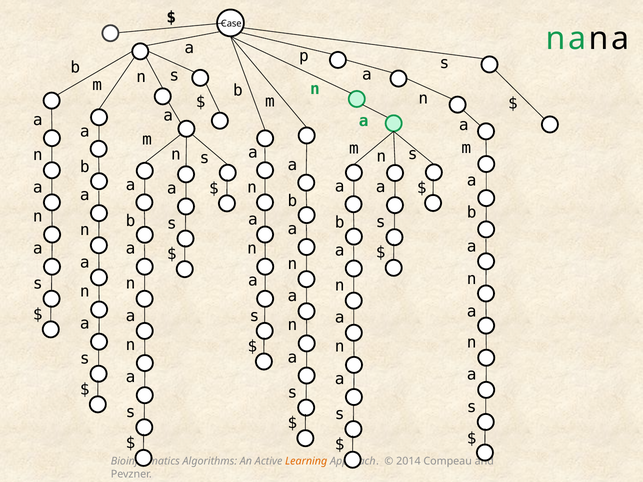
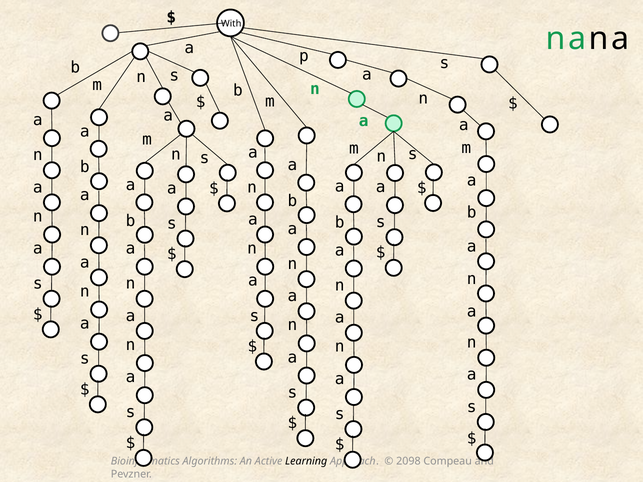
Case: Case -> With (231, 23)
Learning colour: orange -> black (306, 462)
2014: 2014 -> 2098 (408, 462)
